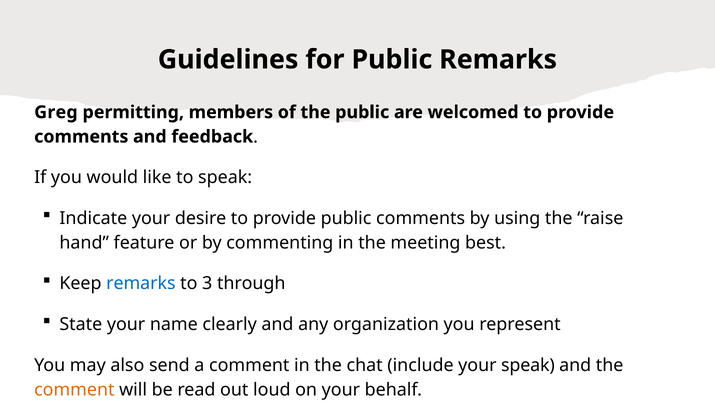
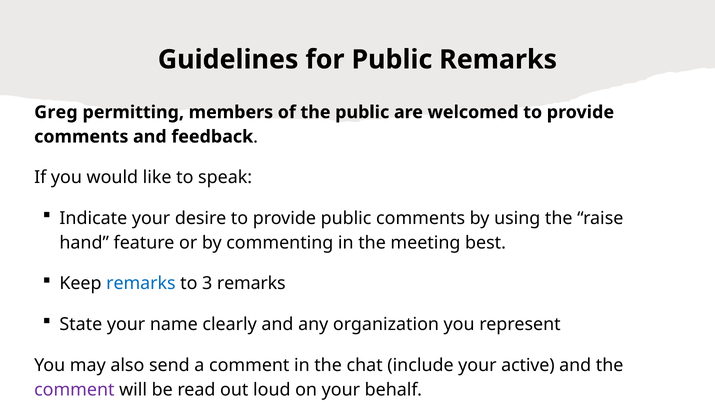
3 through: through -> remarks (251, 284)
your speak: speak -> active (528, 365)
comment colour: orange -> purple (74, 390)
